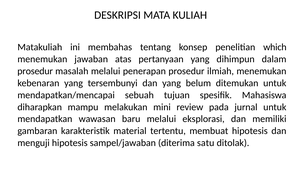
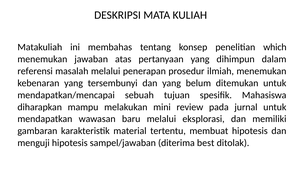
prosedur: prosedur -> referensi (35, 71)
satu: satu -> best (206, 143)
